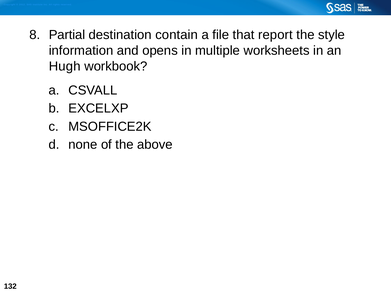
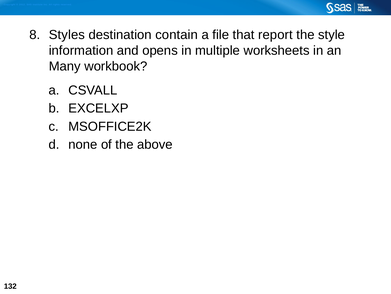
Partial: Partial -> Styles (67, 35)
Hugh: Hugh -> Many (65, 66)
